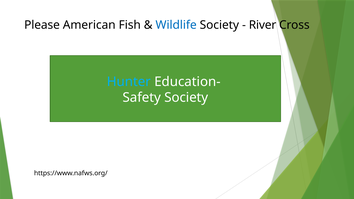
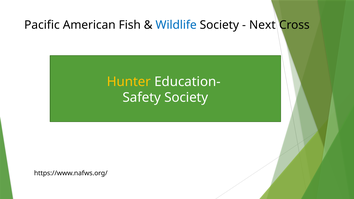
Please: Please -> Pacific (42, 25)
River: River -> Next (262, 25)
Hunter colour: light blue -> yellow (129, 82)
